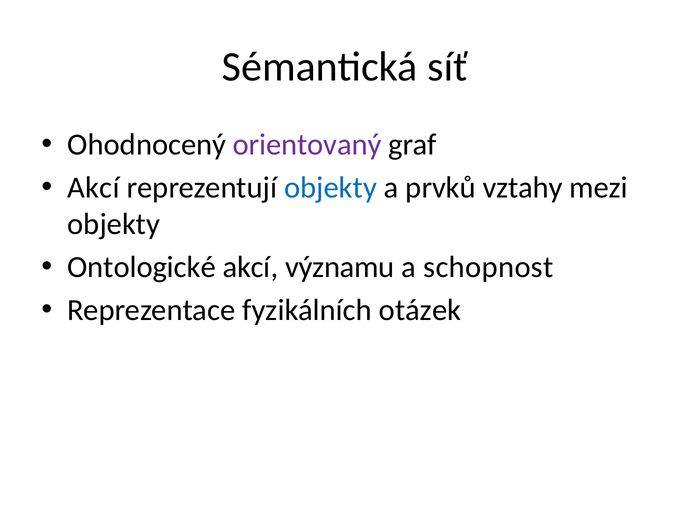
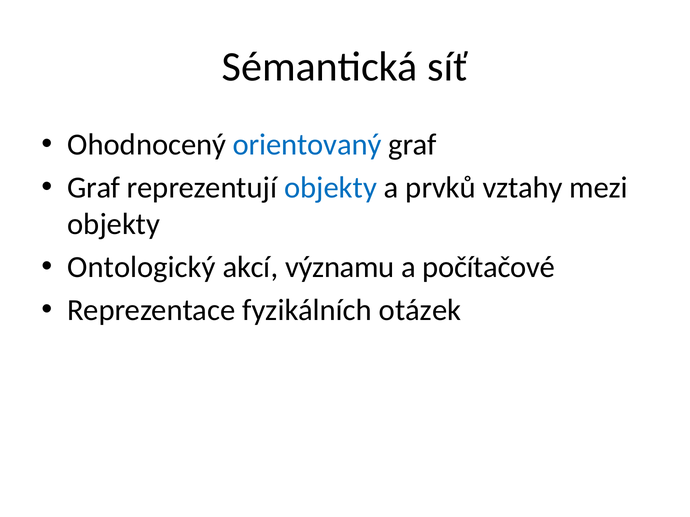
orientovaný colour: purple -> blue (307, 145)
Akcí: Akcí -> Graf (94, 188)
Ontologické: Ontologické -> Ontologický (141, 267)
schopnost: schopnost -> počítačové (489, 267)
